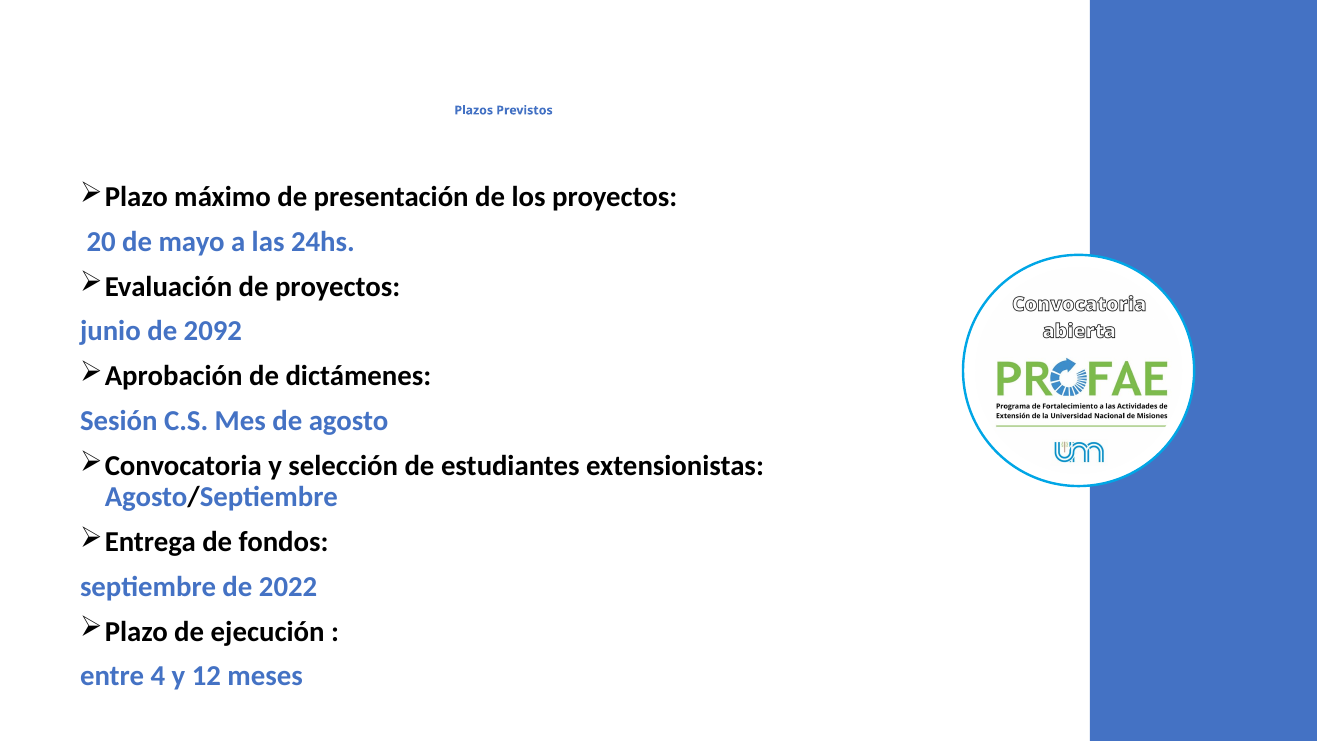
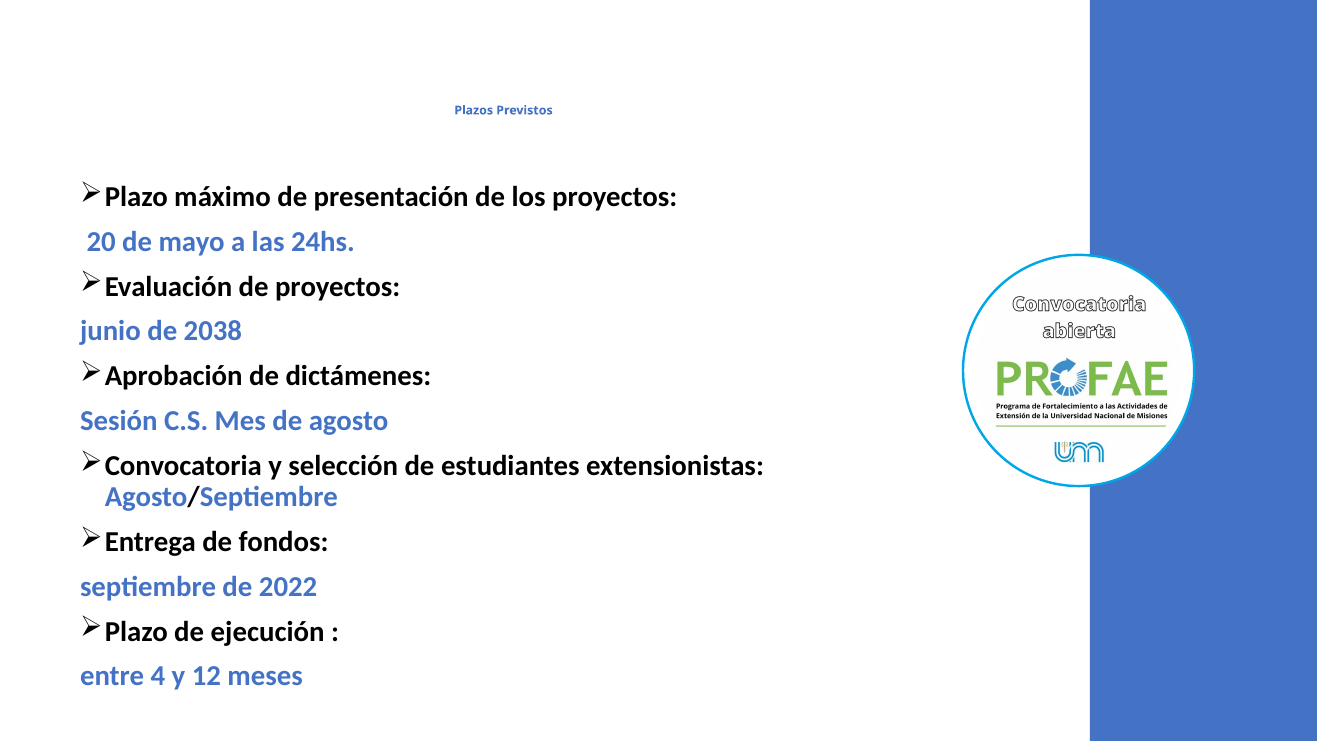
2092: 2092 -> 2038 (213, 331)
